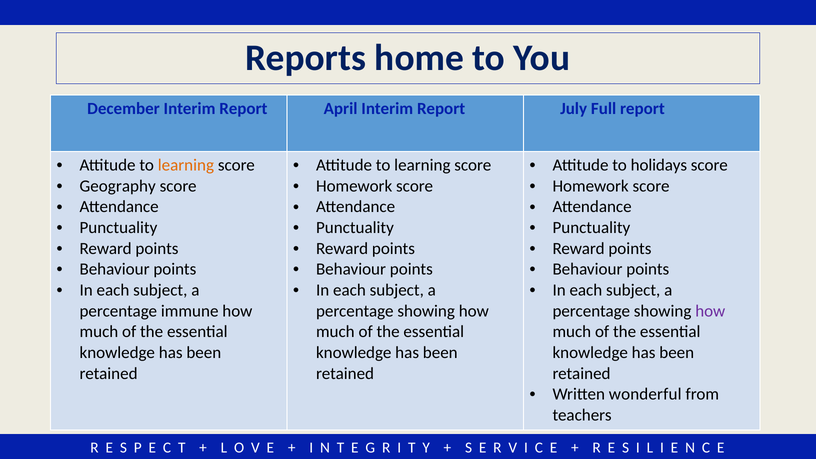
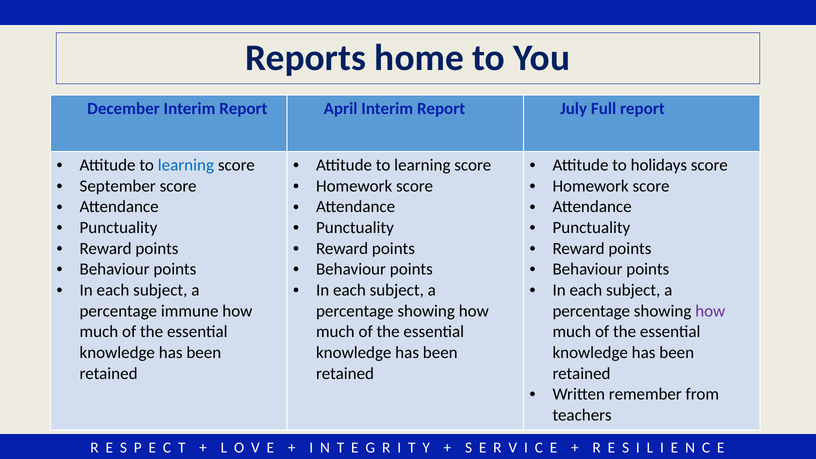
learning colour: orange -> blue (186, 165)
Geography: Geography -> September (118, 186)
wonderful: wonderful -> remember (645, 394)
